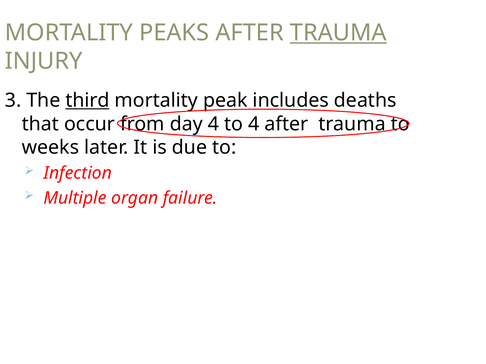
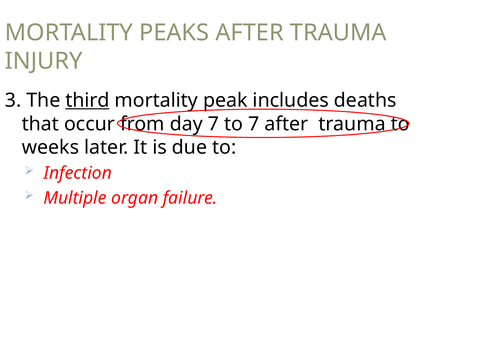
TRAUMA underline: present -> none (338, 33)
day 4: 4 -> 7 (213, 124)
to 4: 4 -> 7 (254, 124)
